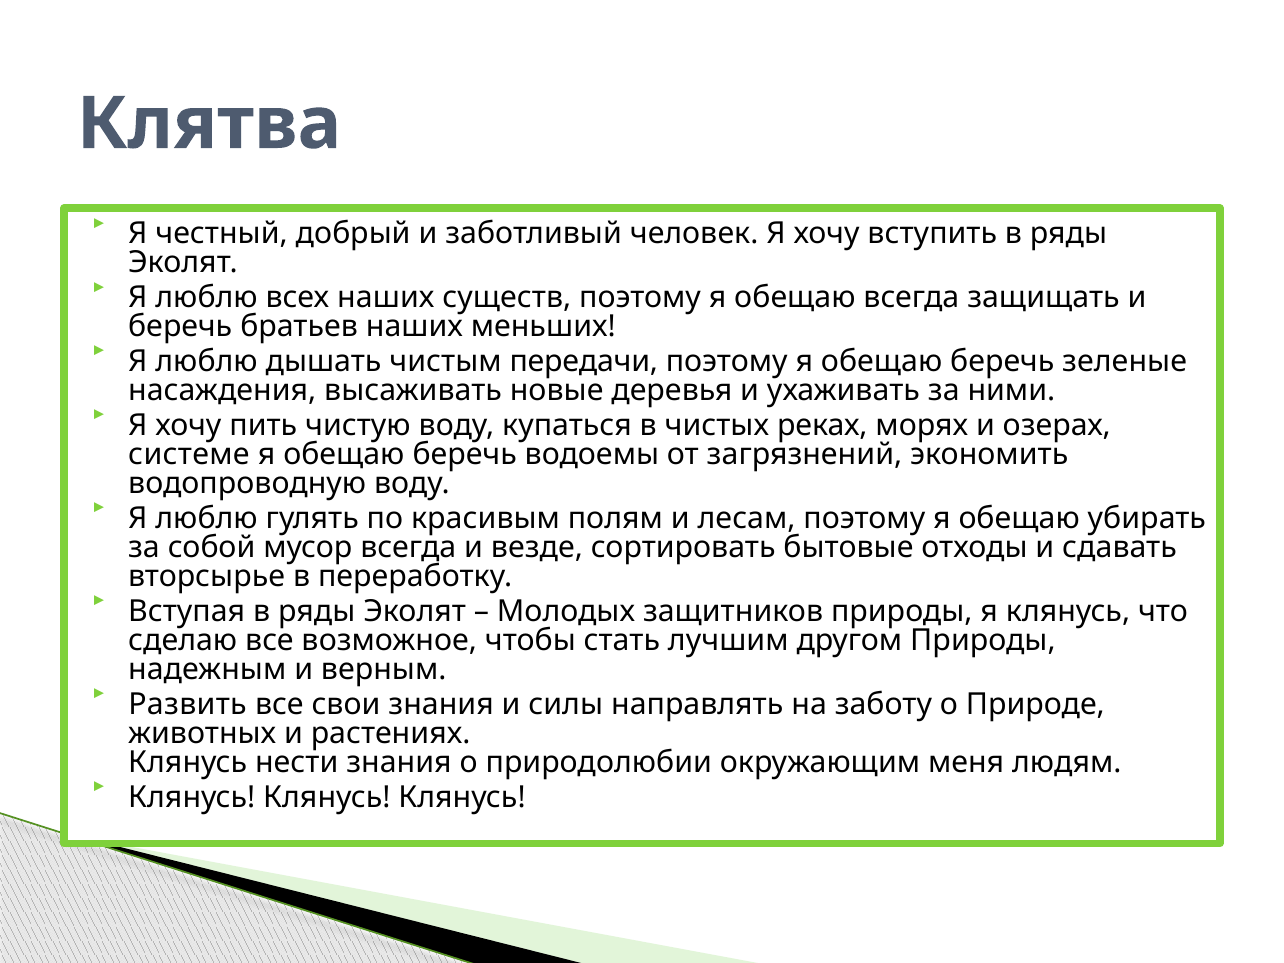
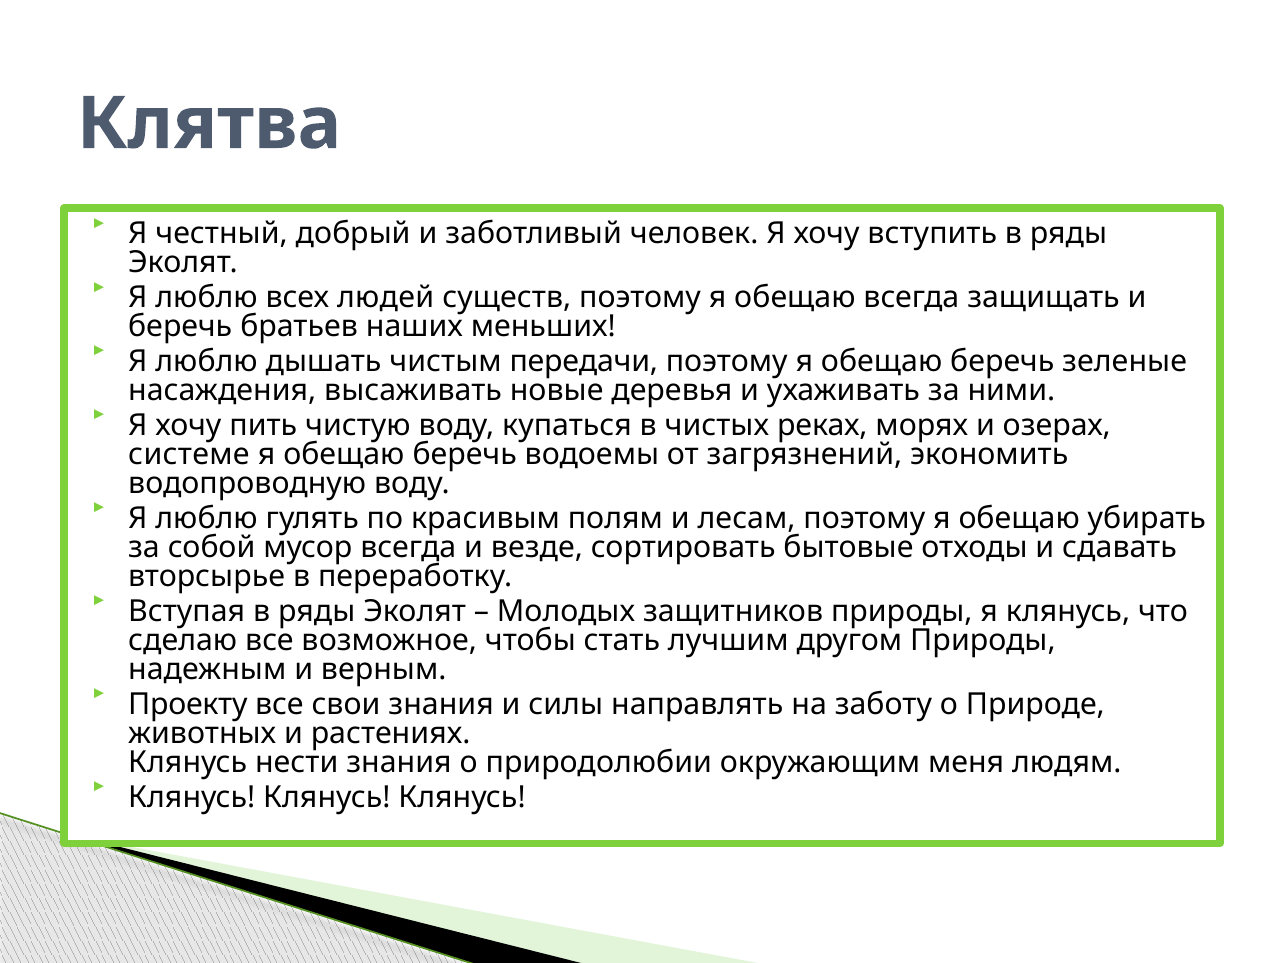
всех наших: наших -> людей (386, 297)
Развить: Развить -> Проекту (188, 704)
